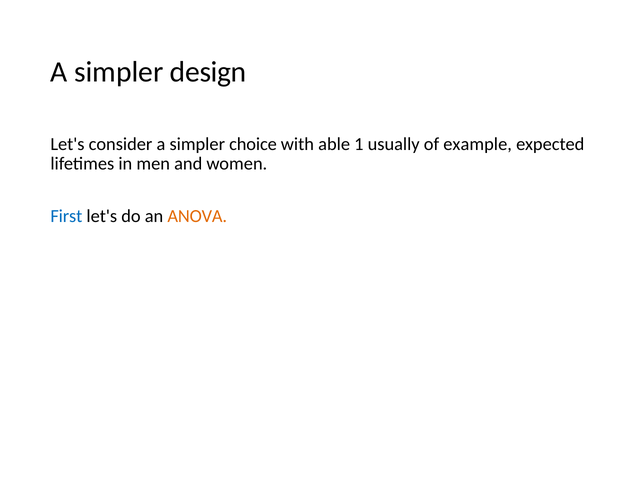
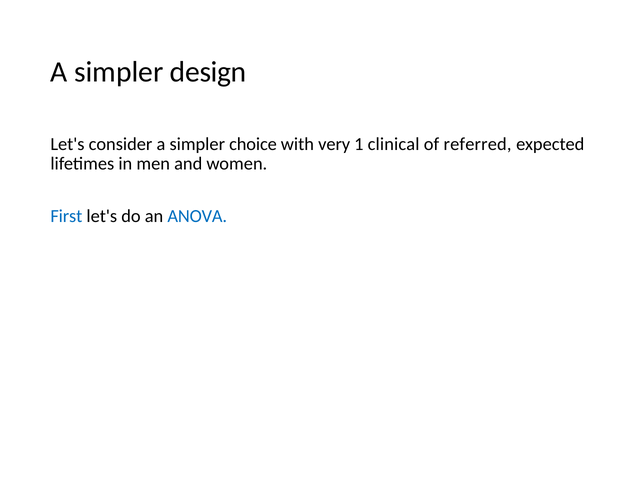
able: able -> very (334, 144)
usually: usually -> clinical (394, 144)
example: example -> referred (478, 144)
ANOVA colour: orange -> blue (197, 216)
